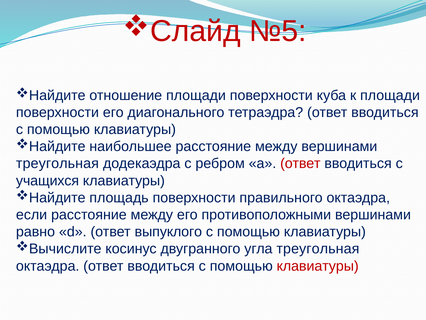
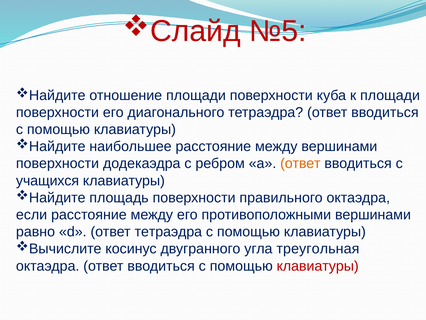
треугольная: треугольная -> поверхности (58, 163)
ответ colour: red -> orange (300, 163)
ответ выпуклого: выпуклого -> тетраэдра (168, 231)
